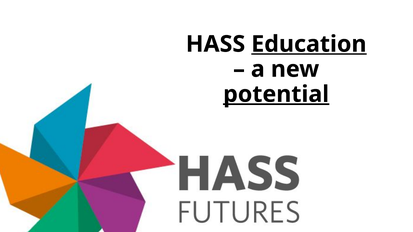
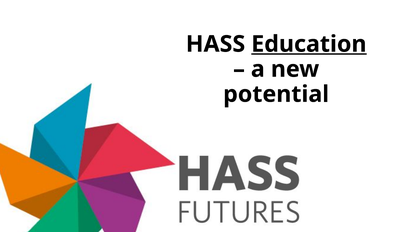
potential underline: present -> none (276, 94)
